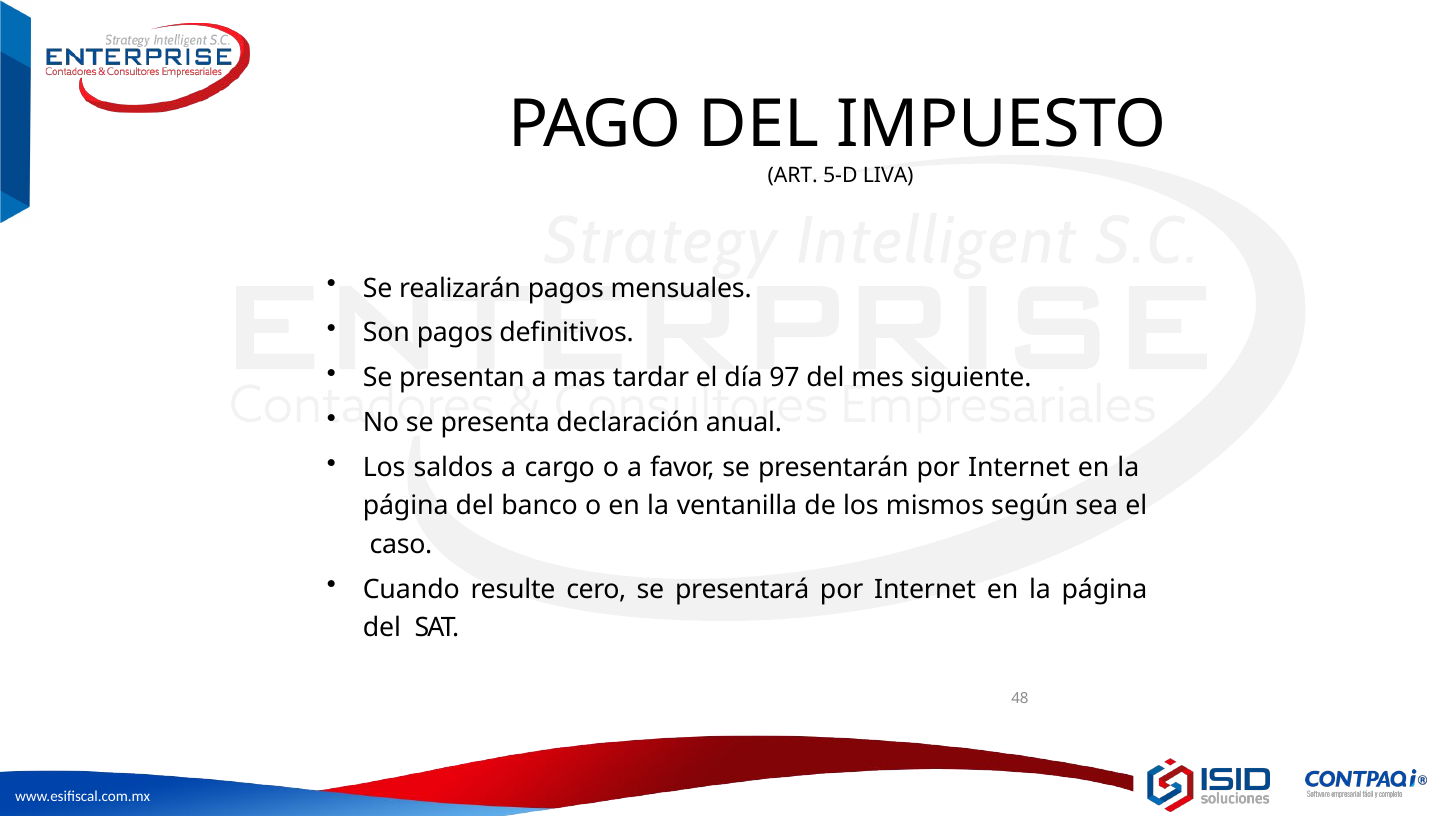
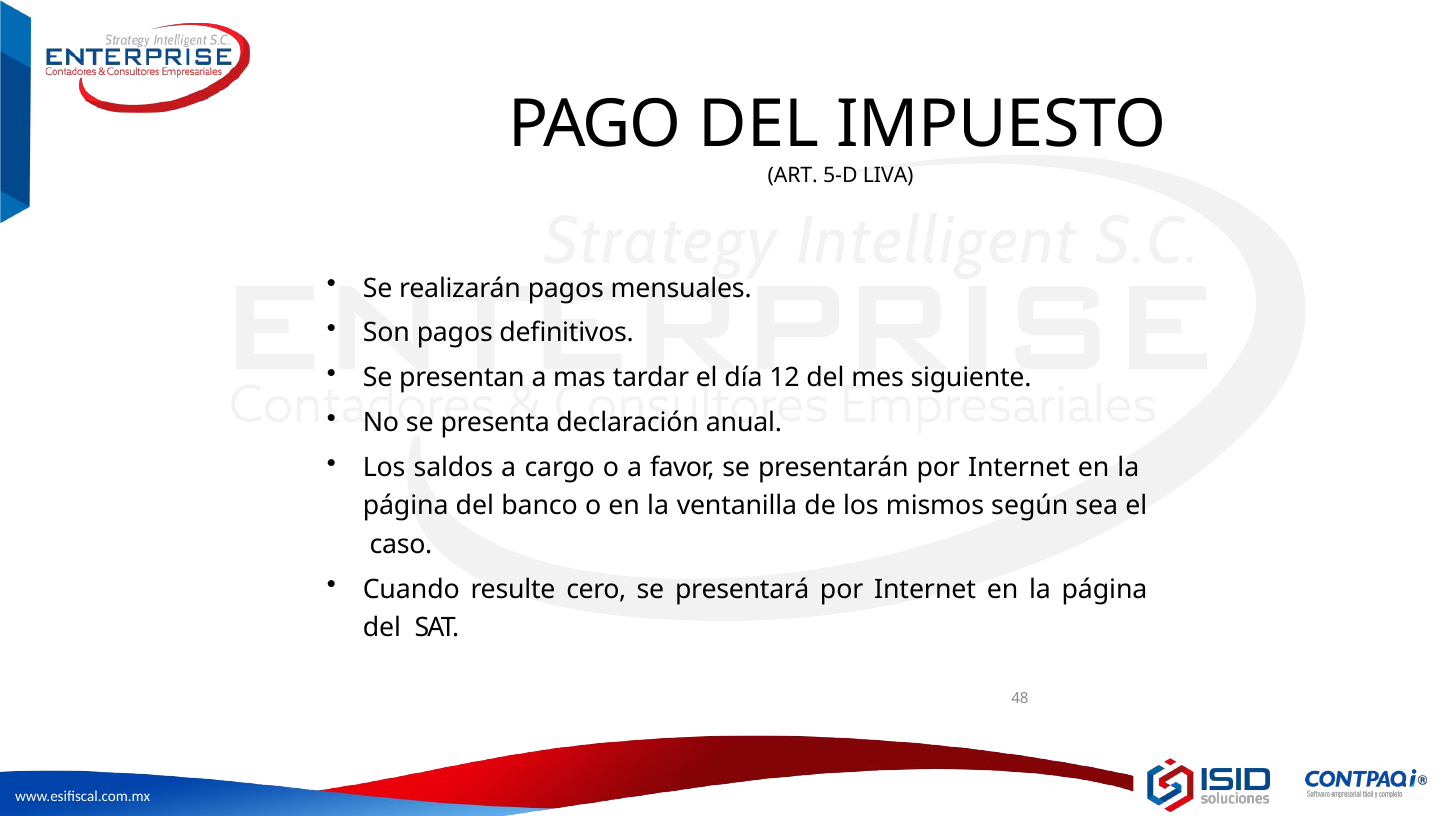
97: 97 -> 12 (785, 378)
